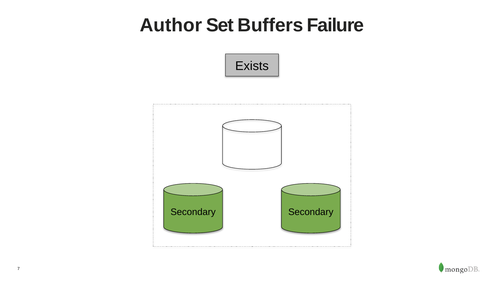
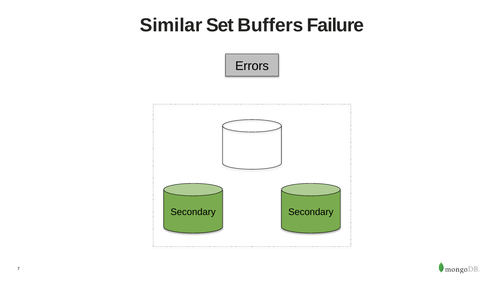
Author: Author -> Similar (171, 25)
Exists: Exists -> Errors (252, 66)
